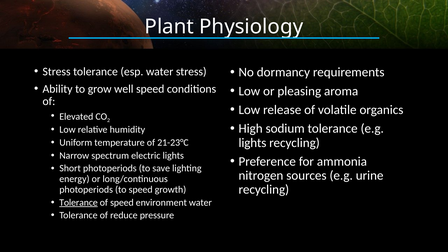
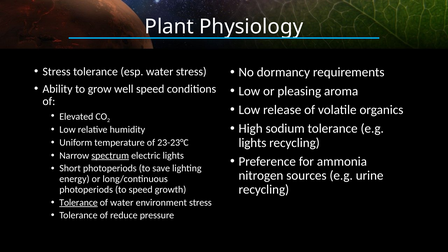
21-23°C: 21-23°C -> 23-23°C (173, 143)
spectrum underline: none -> present (110, 156)
of speed: speed -> water (122, 203)
environment water: water -> stress (200, 203)
